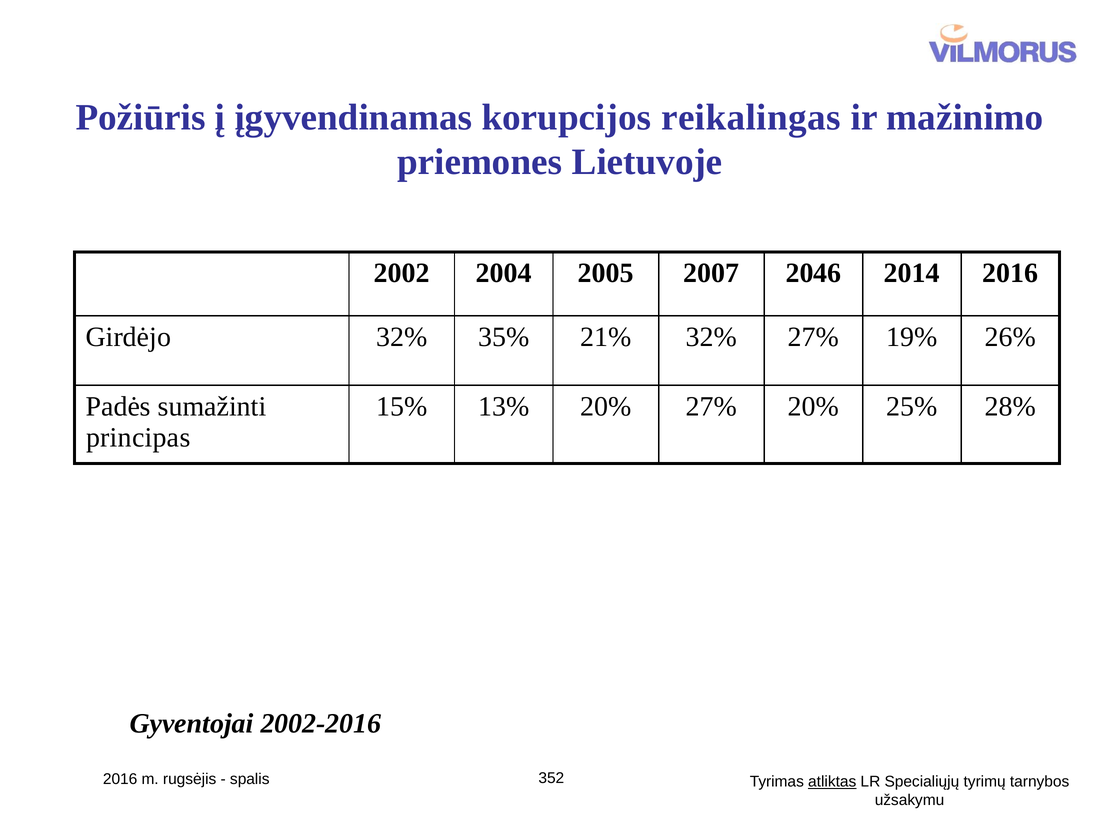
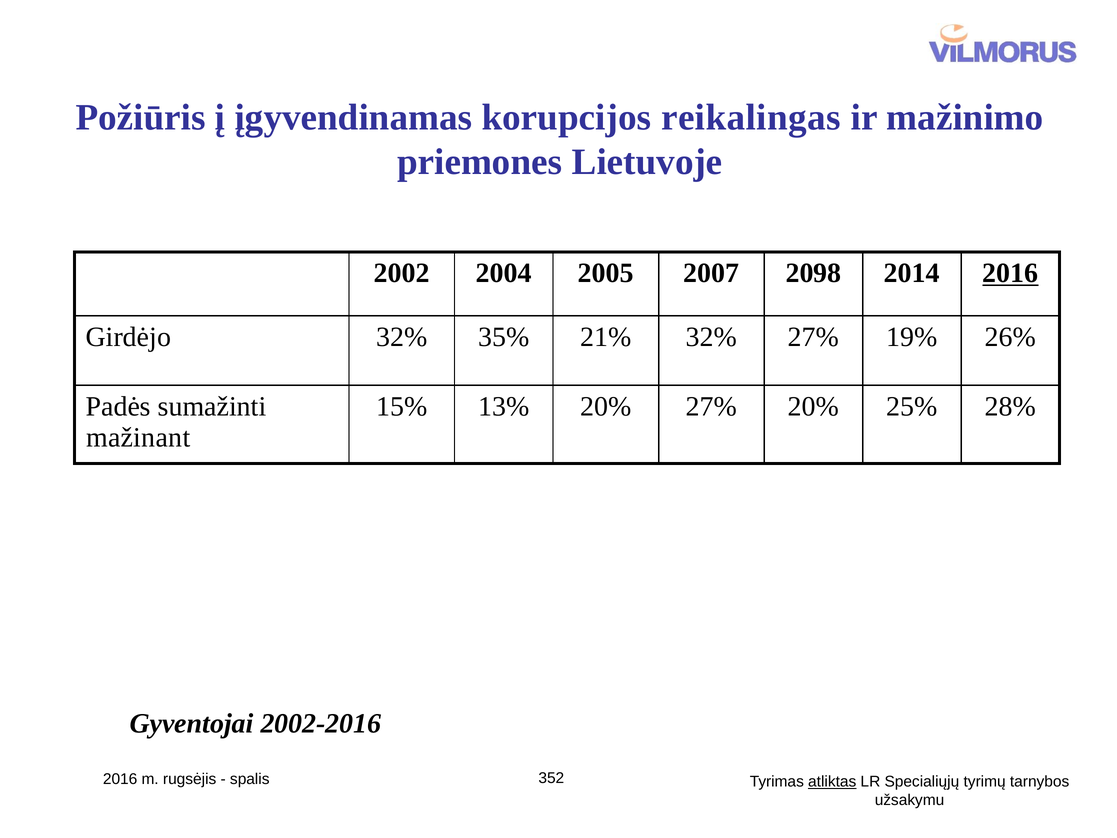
2046: 2046 -> 2098 (813, 273)
2016 underline: none -> present (1010, 273)
principas: principas -> mažinant (138, 437)
